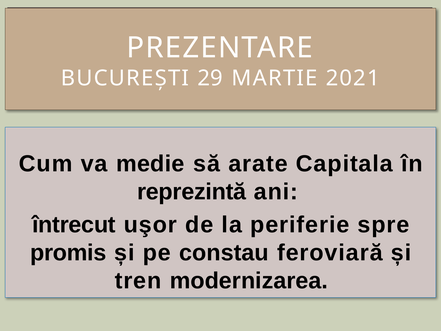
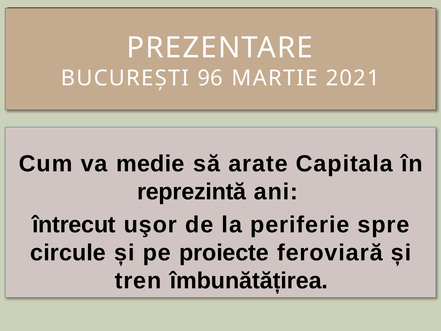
29: 29 -> 96 (210, 78)
promis: promis -> circule (68, 253)
constau: constau -> proiecte (224, 253)
modernizarea: modernizarea -> îmbunătățirea (249, 280)
